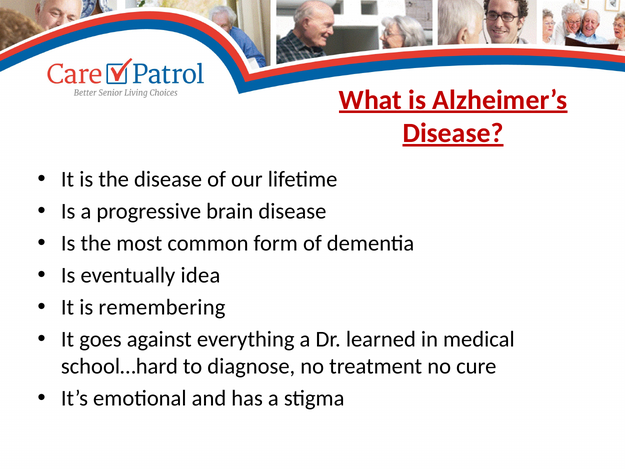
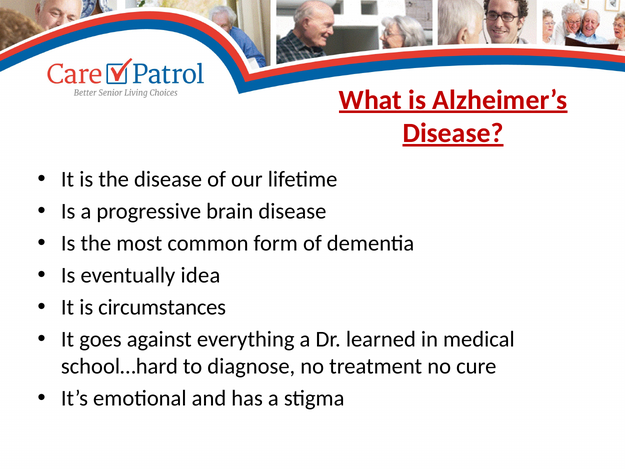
remembering: remembering -> circumstances (162, 307)
